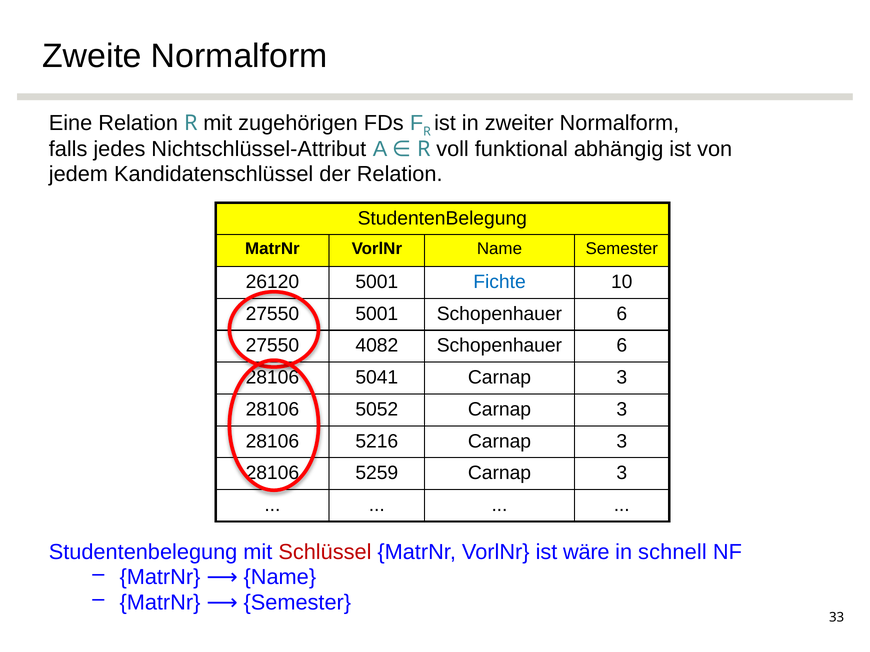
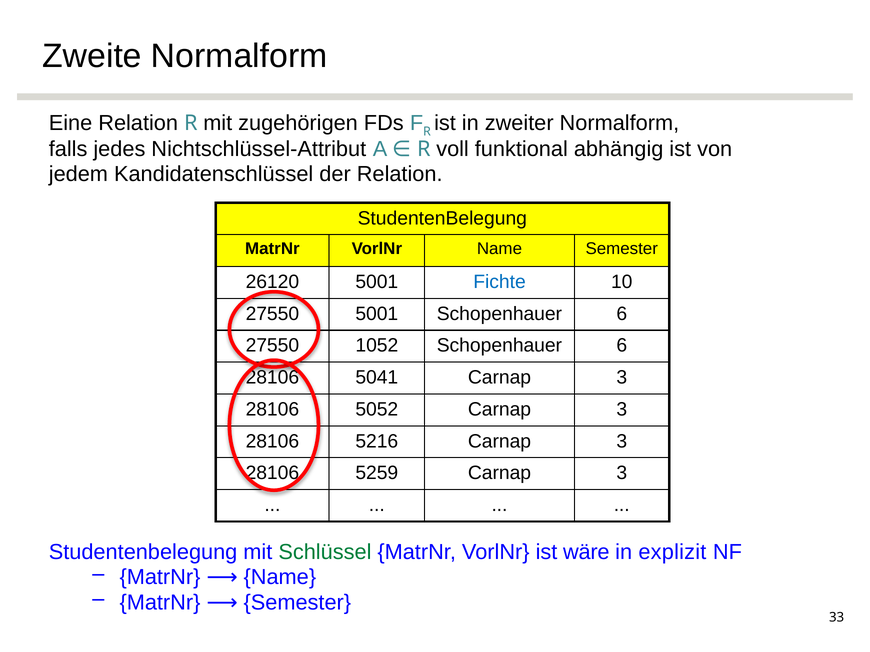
4082: 4082 -> 1052 (377, 346)
Schlüssel colour: red -> green (325, 552)
schnell: schnell -> explizit (672, 552)
